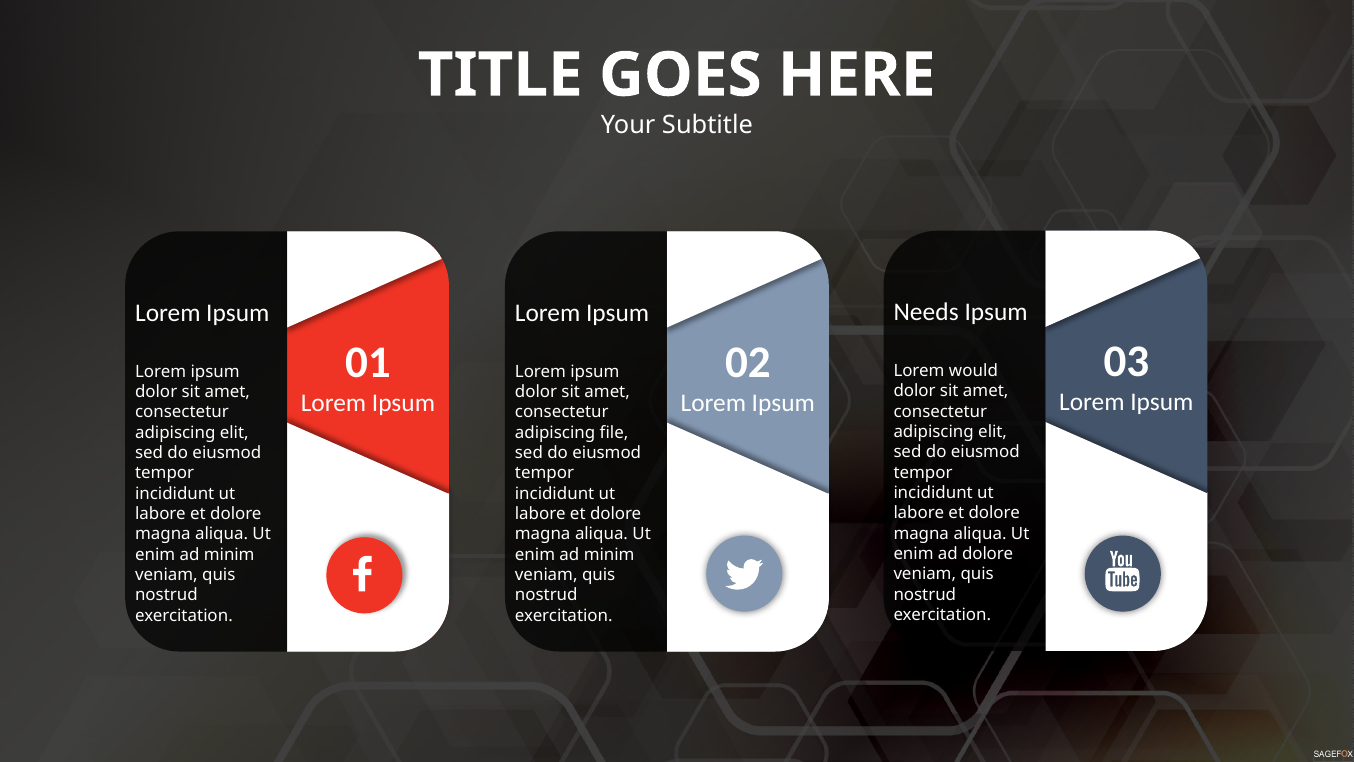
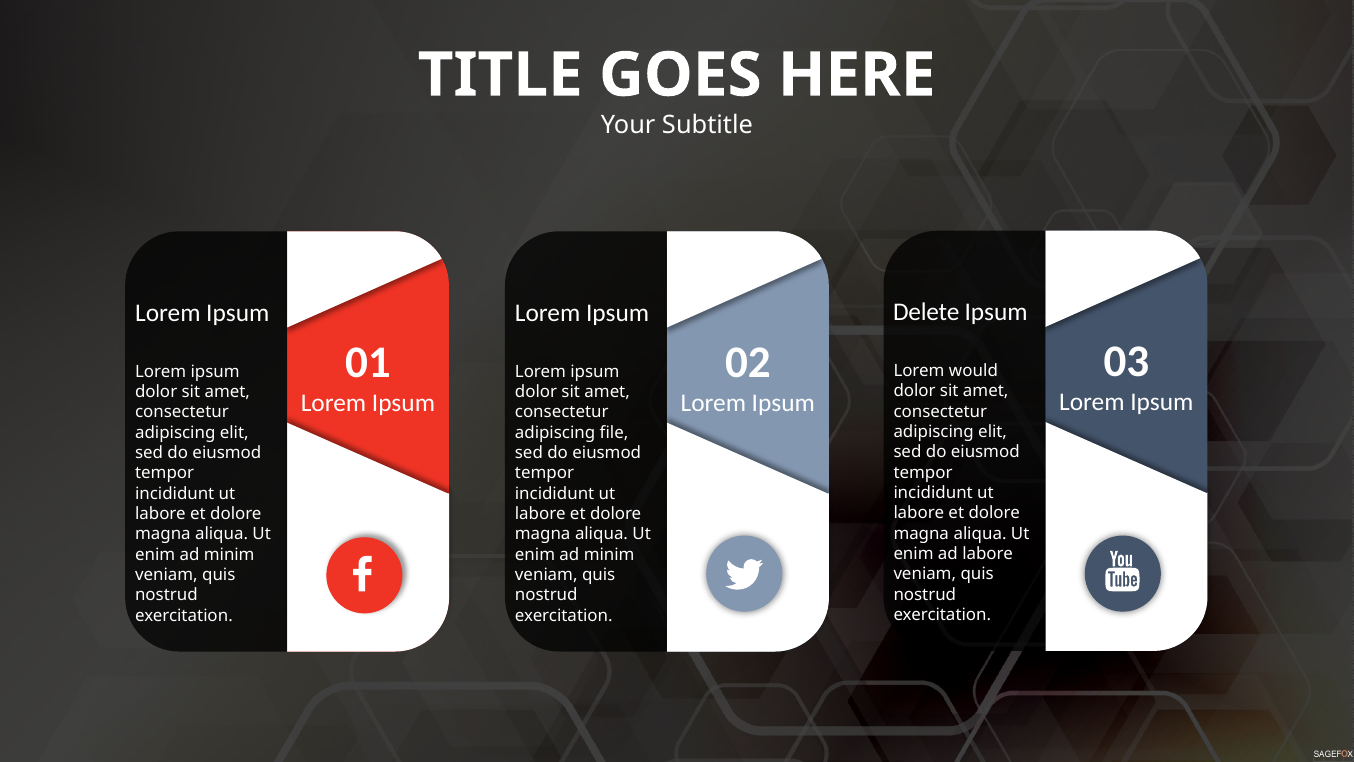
Needs: Needs -> Delete (926, 312)
ad dolore: dolore -> labore (988, 554)
